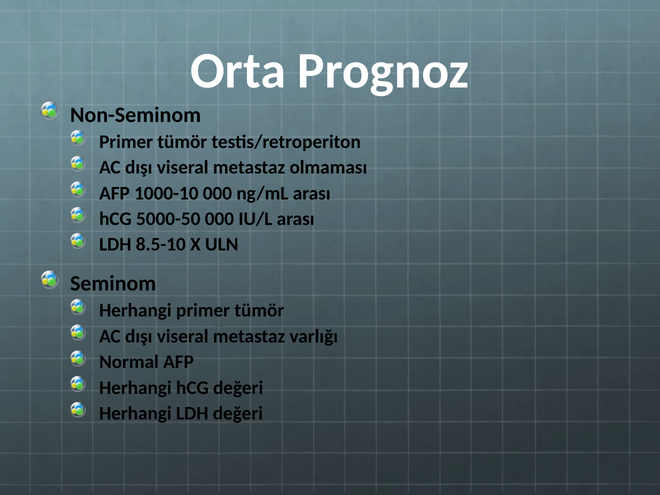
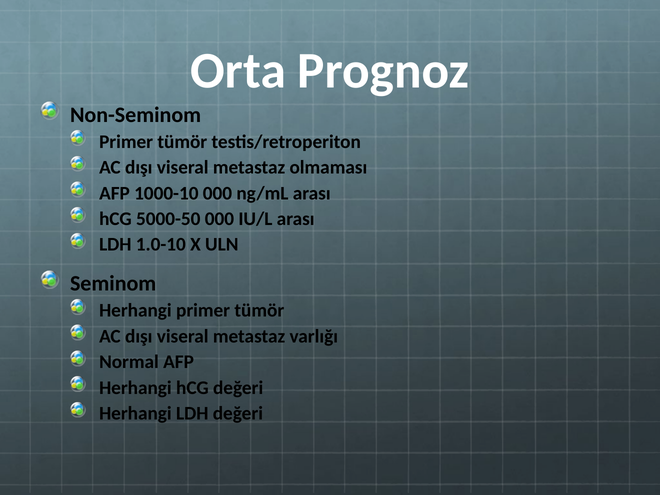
8.5-10: 8.5-10 -> 1.0-10 (161, 245)
